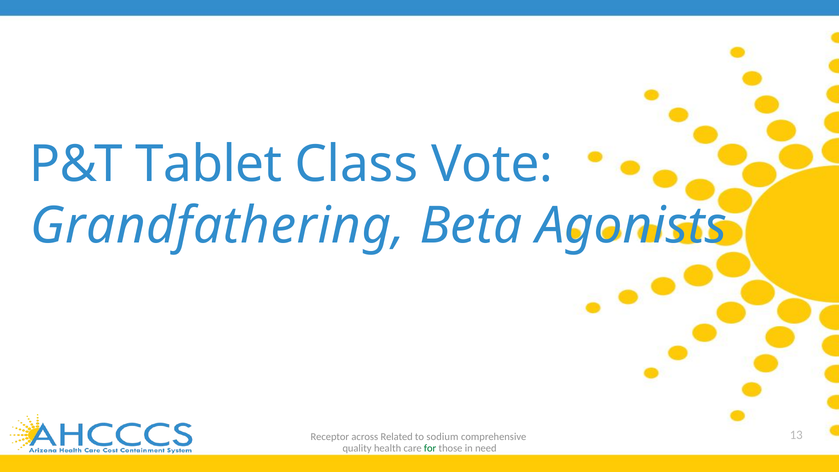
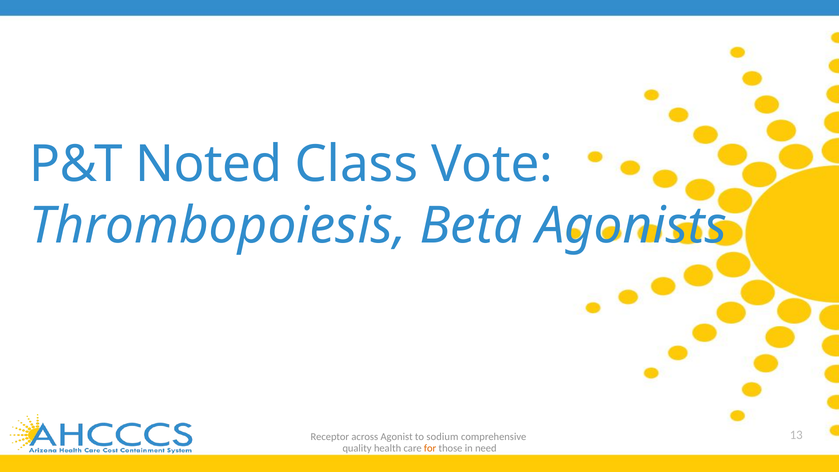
Tablet: Tablet -> Noted (209, 164)
Grandfathering: Grandfathering -> Thrombopoiesis (218, 226)
Related: Related -> Agonist (397, 437)
for colour: green -> orange (430, 448)
